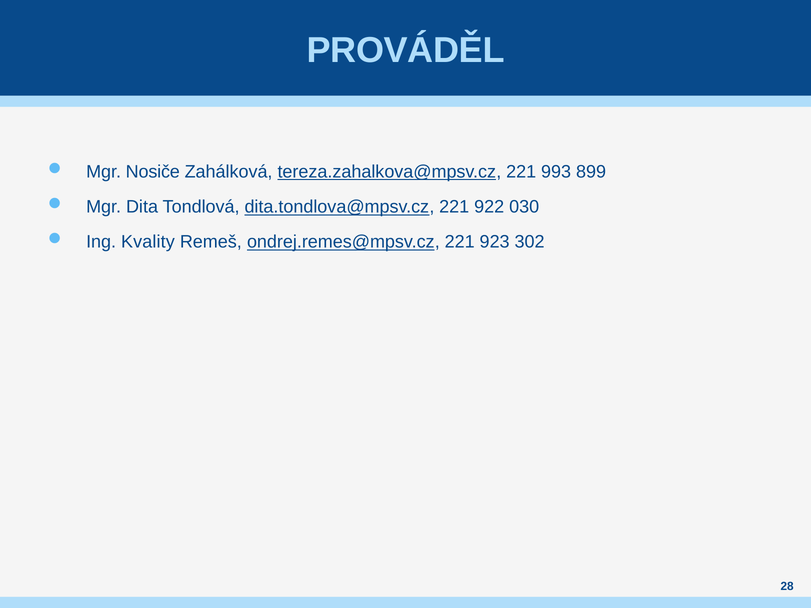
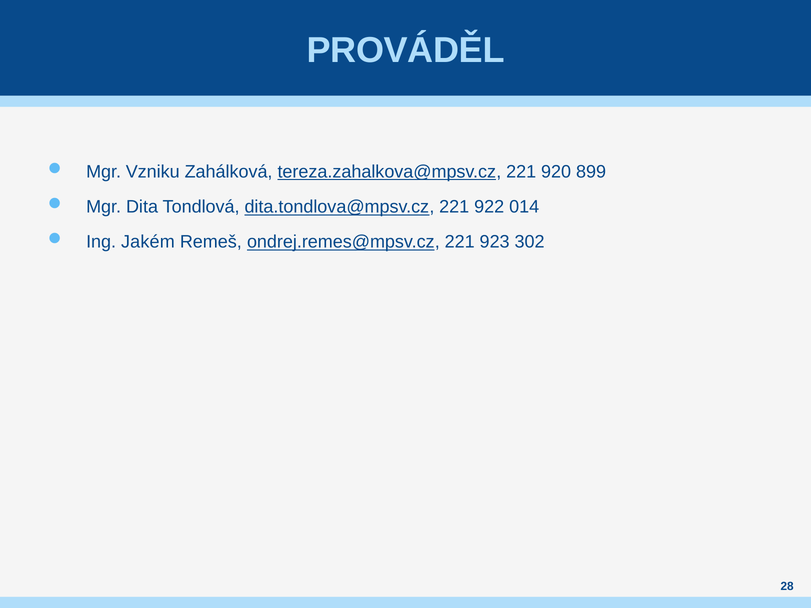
Nosiče: Nosiče -> Vzniku (153, 172)
993: 993 -> 920 (556, 172)
030: 030 -> 014 (524, 207)
Kvality: Kvality -> Jakém (148, 242)
